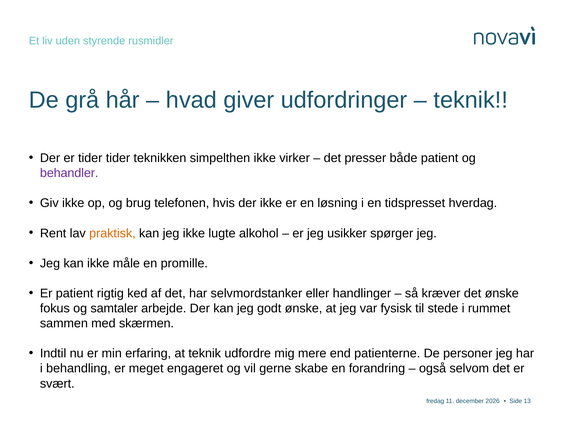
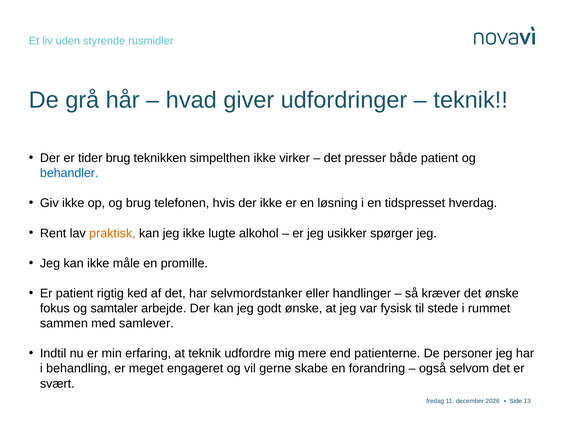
tider tider: tider -> brug (118, 158)
behandler colour: purple -> blue (69, 173)
skærmen: skærmen -> samlever (146, 323)
